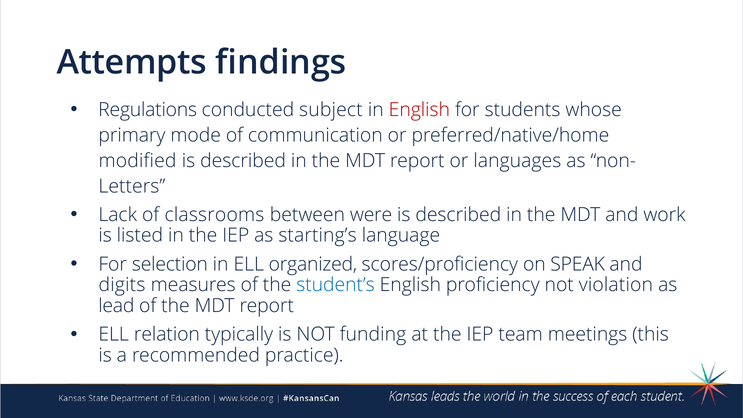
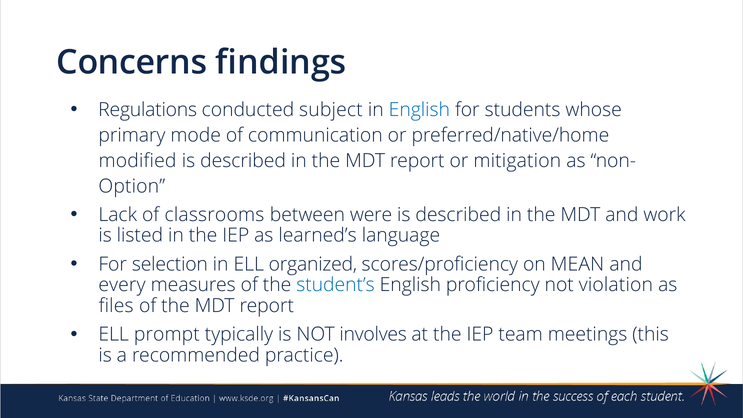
Attempts: Attempts -> Concerns (132, 62)
English colour: red -> blue (419, 110)
languages: languages -> mitigation (517, 161)
Letters: Letters -> Option (132, 186)
starting’s: starting’s -> learned’s (318, 235)
SPEAK: SPEAK -> MEAN (577, 264)
digits: digits -> every (122, 285)
lead: lead -> files (116, 306)
relation: relation -> prompt (167, 335)
funding: funding -> involves (373, 335)
